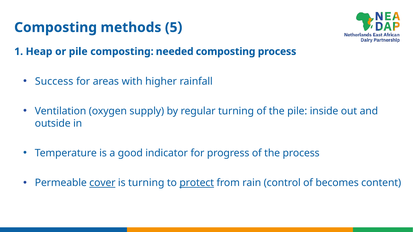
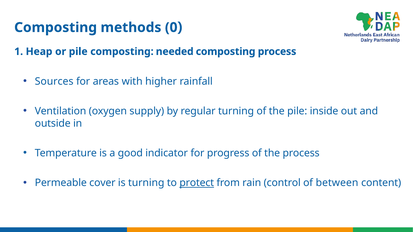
5: 5 -> 0 (171, 28)
Success: Success -> Sources (54, 81)
cover underline: present -> none (102, 183)
becomes: becomes -> between (337, 183)
